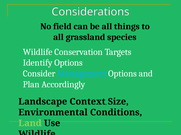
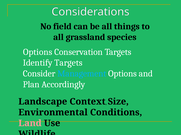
Wildlife: Wildlife -> Options (38, 52)
Identify Options: Options -> Targets (68, 63)
Land colour: light green -> pink (30, 124)
